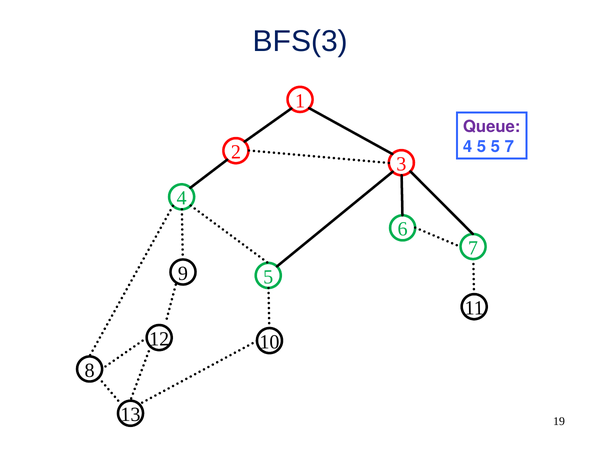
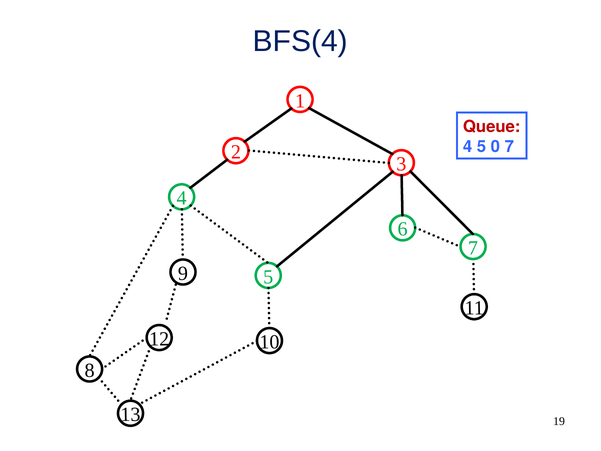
BFS(3: BFS(3 -> BFS(4 (300, 41)
Queue colour: purple -> red (492, 127)
5 5: 5 -> 0 (495, 147)
